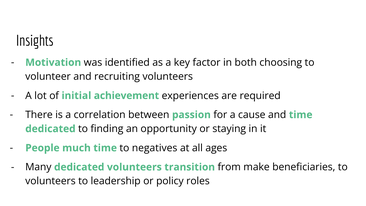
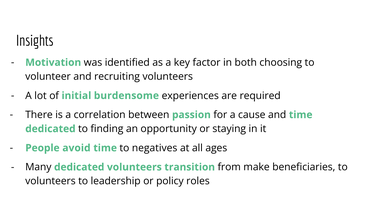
achievement: achievement -> burdensome (126, 96)
much: much -> avoid (76, 148)
